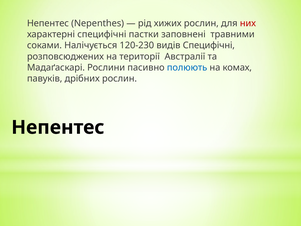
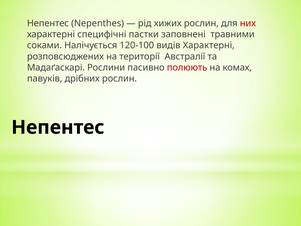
120-230: 120-230 -> 120-100 (137, 45)
видів Специфічні: Специфічні -> Характерні (209, 45)
полюють colour: blue -> red (187, 67)
